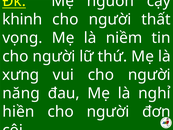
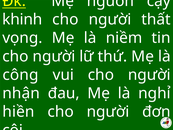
xưng: xưng -> công (20, 75)
năng: năng -> nhận (21, 93)
